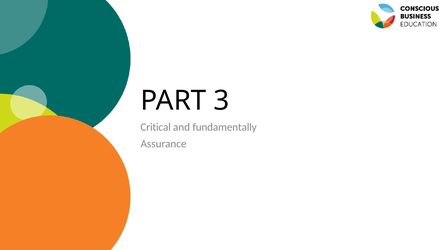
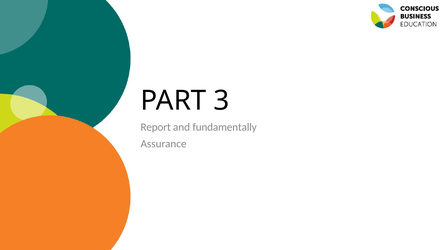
Critical: Critical -> Report (156, 127)
